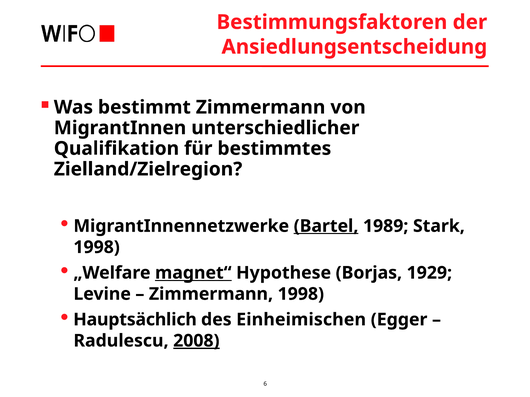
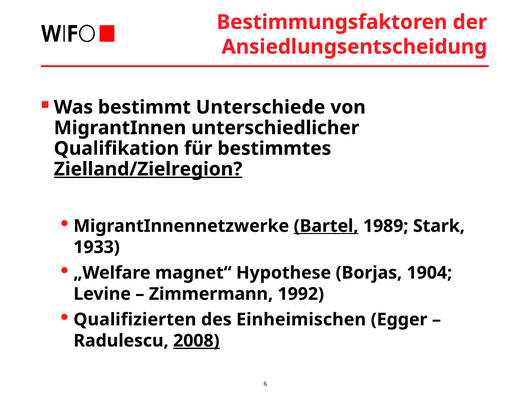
bestimmt Zimmermann: Zimmermann -> Unterschiede (261, 107)
Zielland/Zielregion underline: none -> present (148, 169)
1998: 1998 -> 1933 (97, 248)
magnet“ underline: present -> none (193, 273)
1929: 1929 -> 1904 (429, 273)
Zimmermann 1998: 1998 -> 1992 (301, 294)
Hauptsächlich: Hauptsächlich -> Qualifizierten (135, 320)
